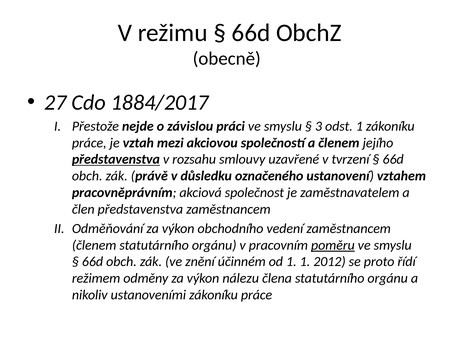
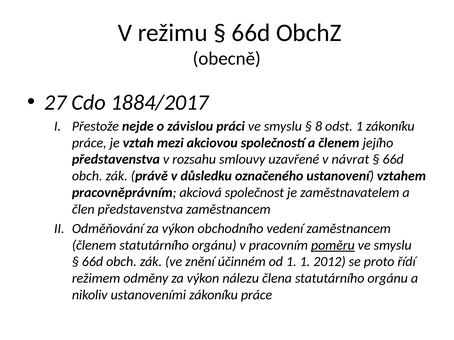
3: 3 -> 8 (319, 126)
představenstva underline: present -> none (116, 160)
tvrzení: tvrzení -> návrat (350, 160)
